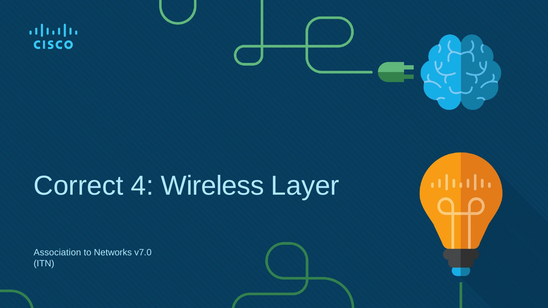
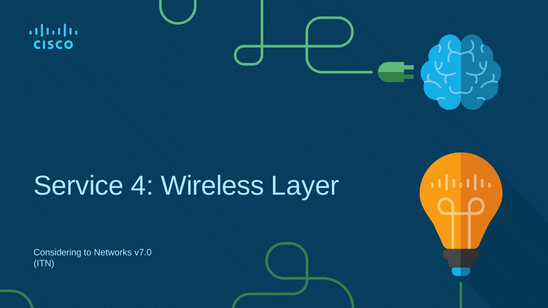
Correct: Correct -> Service (79, 186)
Association: Association -> Considering (57, 253)
